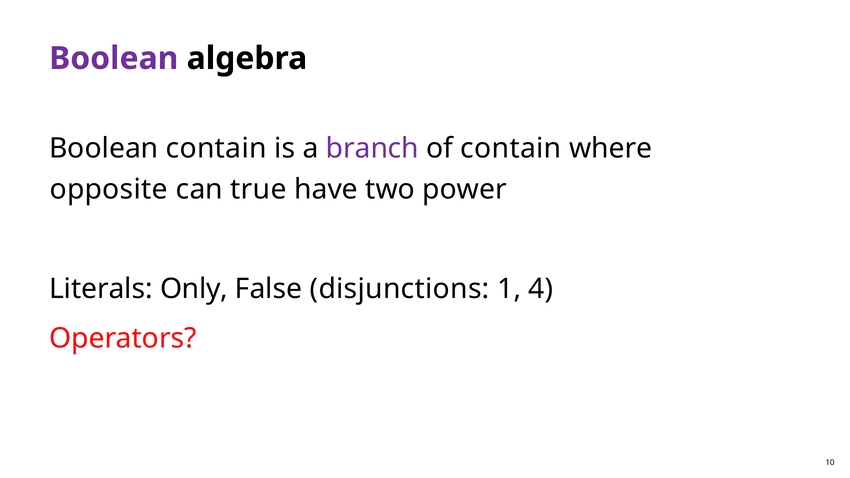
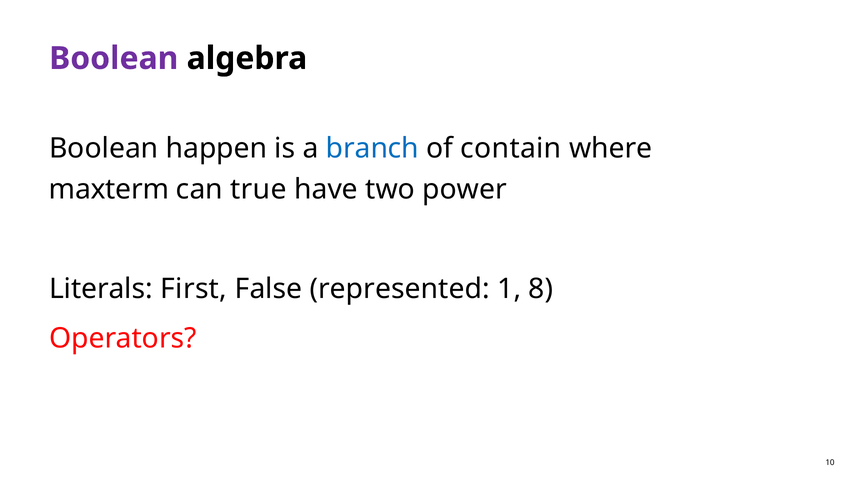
Boolean contain: contain -> happen (216, 149)
branch colour: purple -> blue (372, 149)
opposite: opposite -> maxterm (109, 189)
Only: Only -> First (194, 289)
disjunctions: disjunctions -> represented (400, 289)
4: 4 -> 8 (541, 289)
